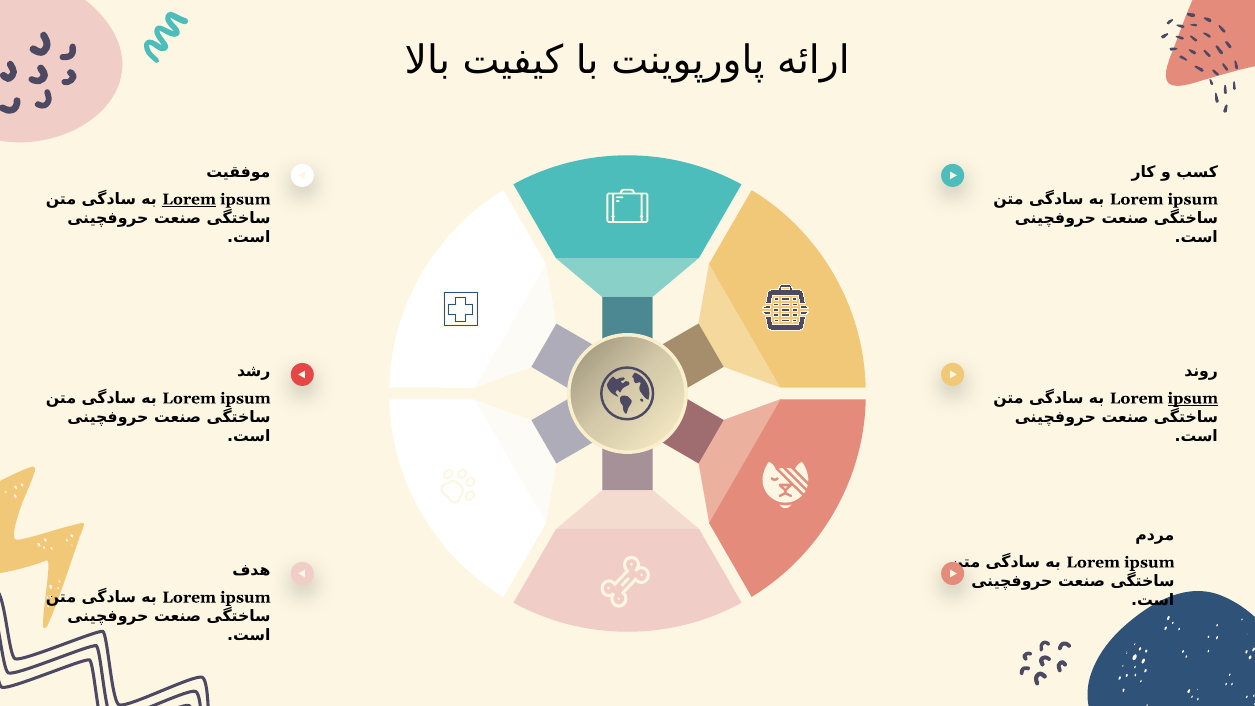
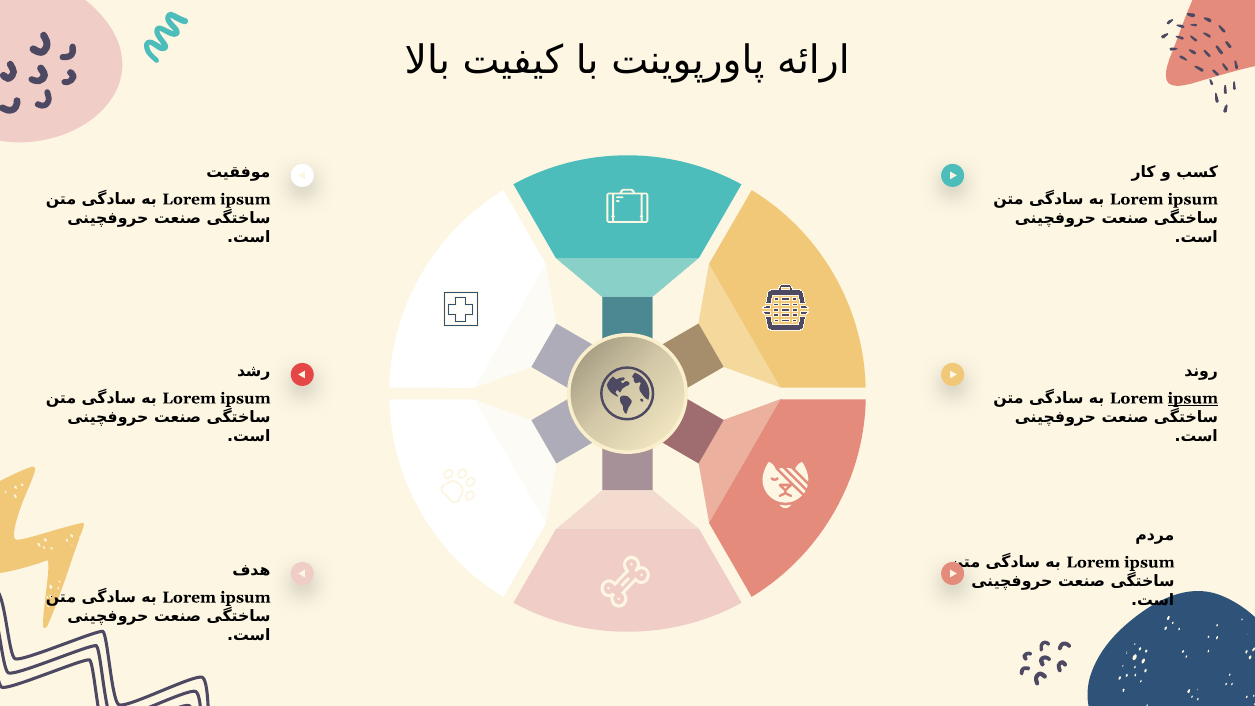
Lorem underline: present -> none (189, 199)
